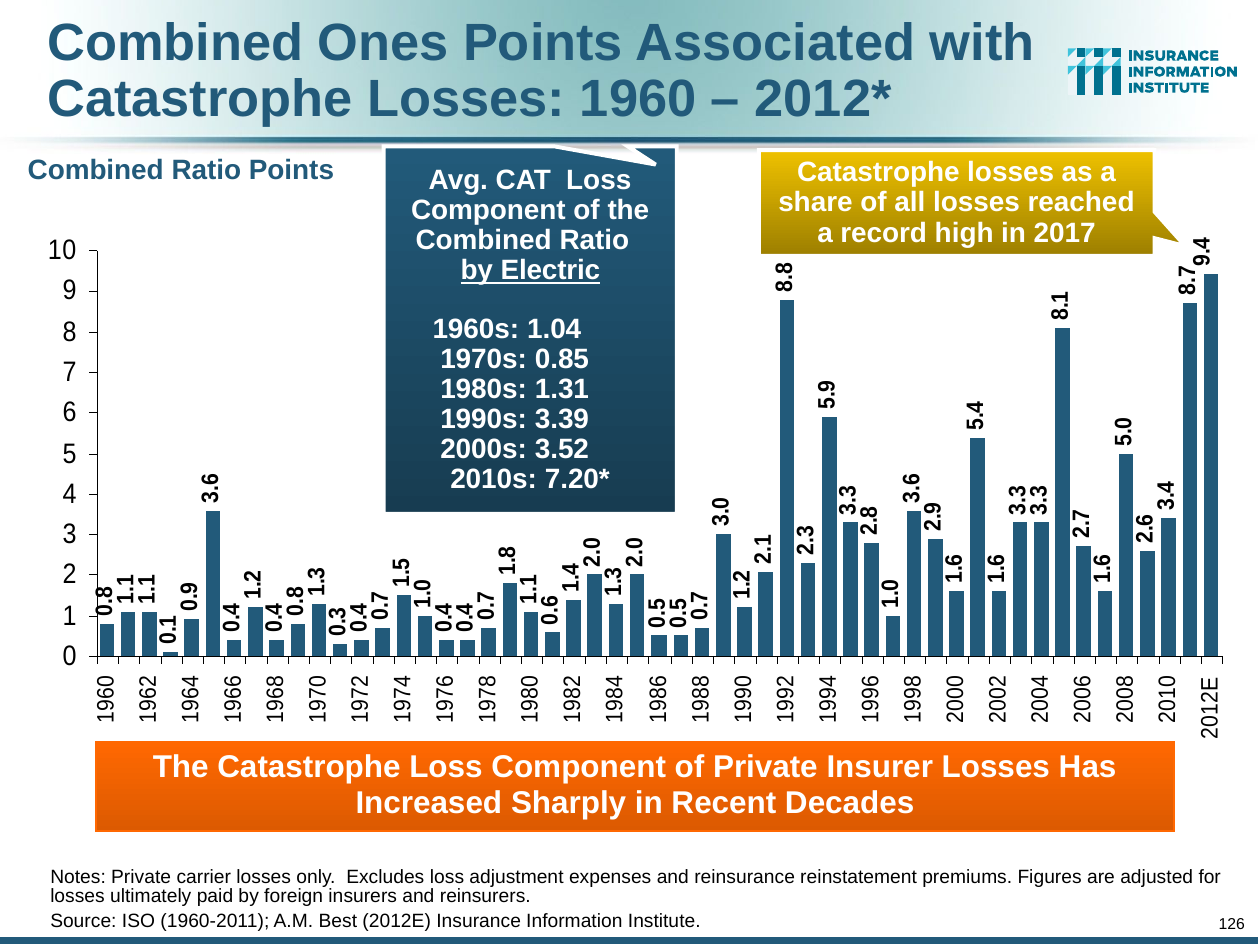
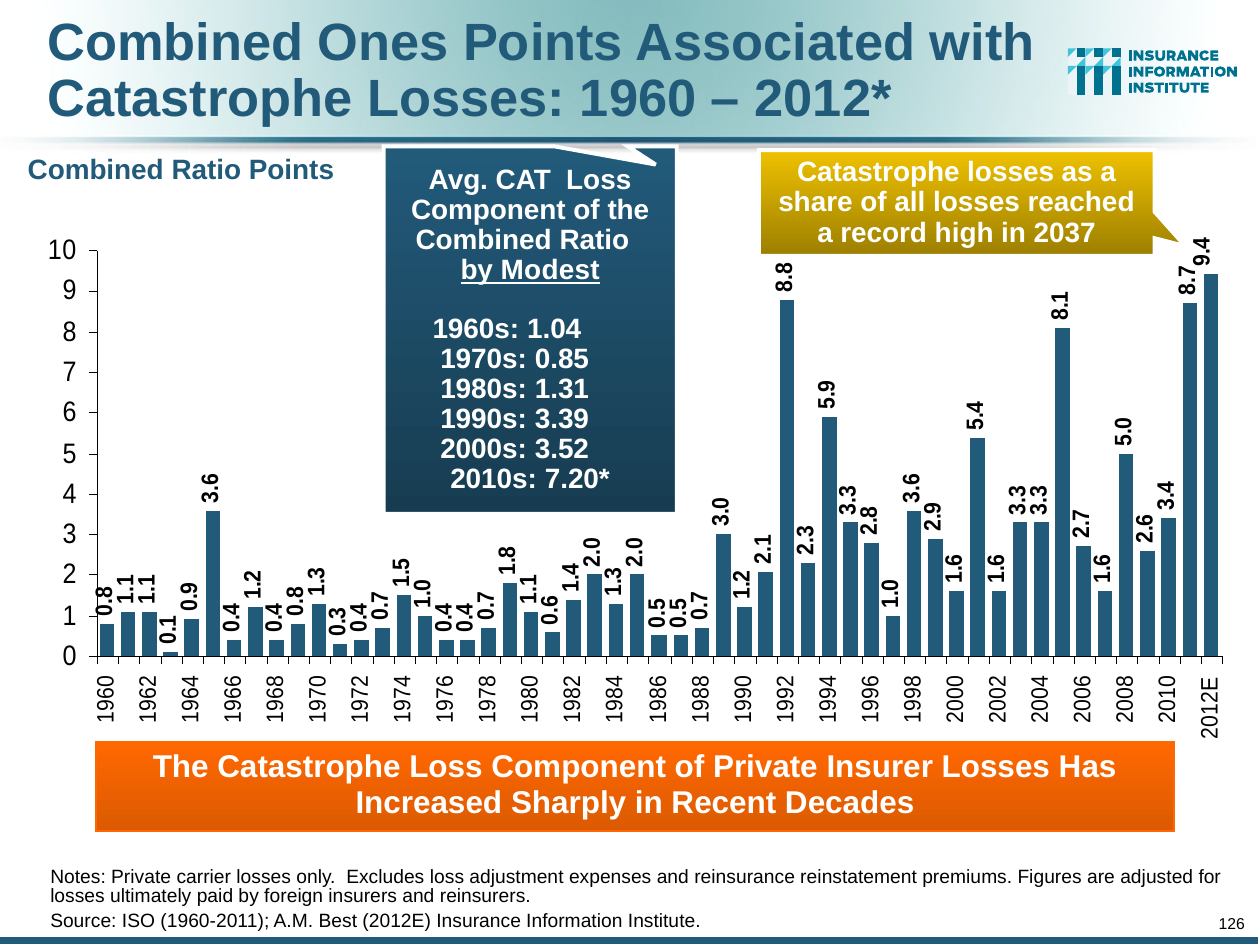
2017: 2017 -> 2037 (1065, 233)
Electric: Electric -> Modest (550, 271)
